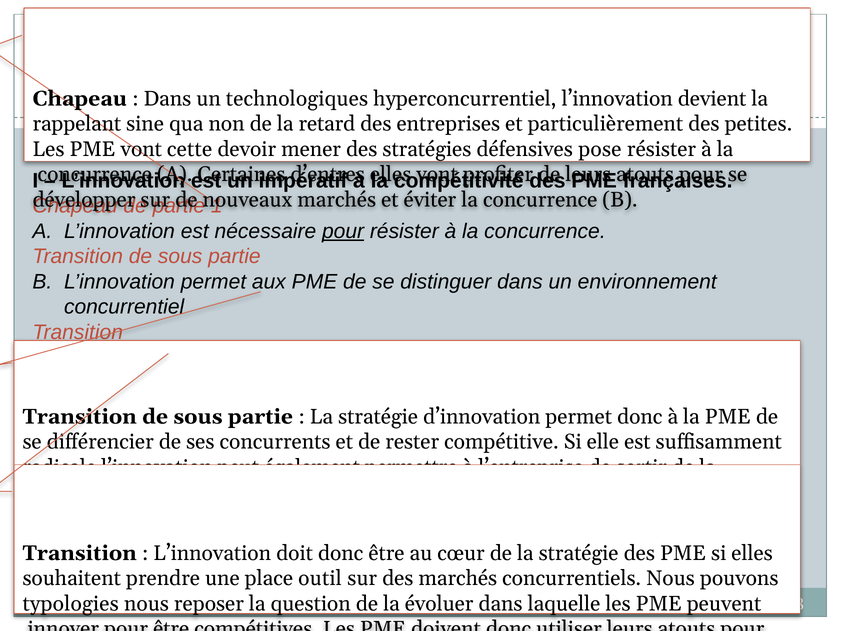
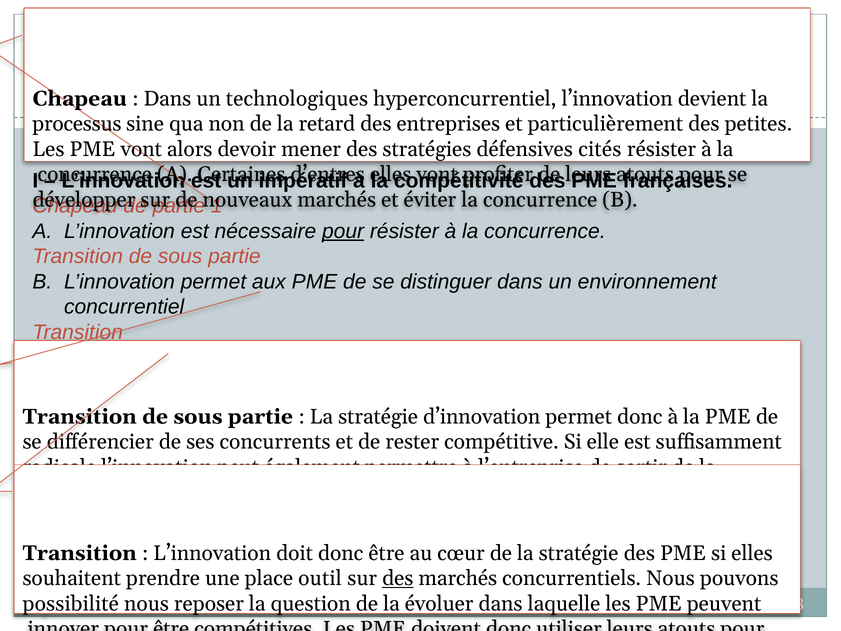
rappelant: rappelant -> processus (77, 124)
cette: cette -> alors (190, 149)
pose: pose -> cités (600, 149)
des underline: none -> present (398, 578)
typologies: typologies -> possibilité (71, 603)
